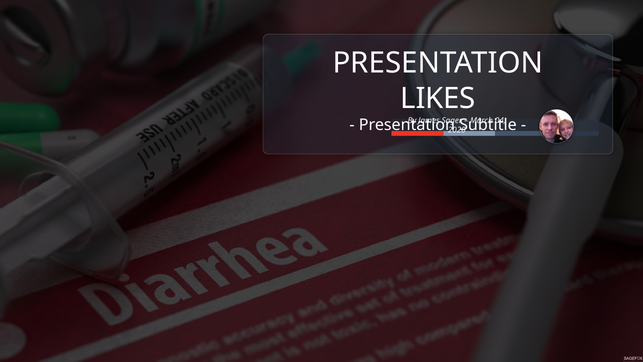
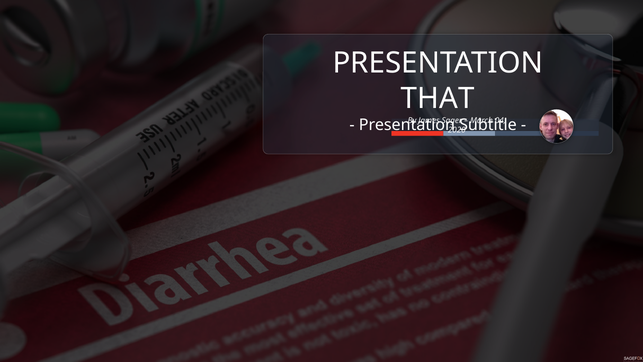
LIKES: LIKES -> THAT (438, 98)
